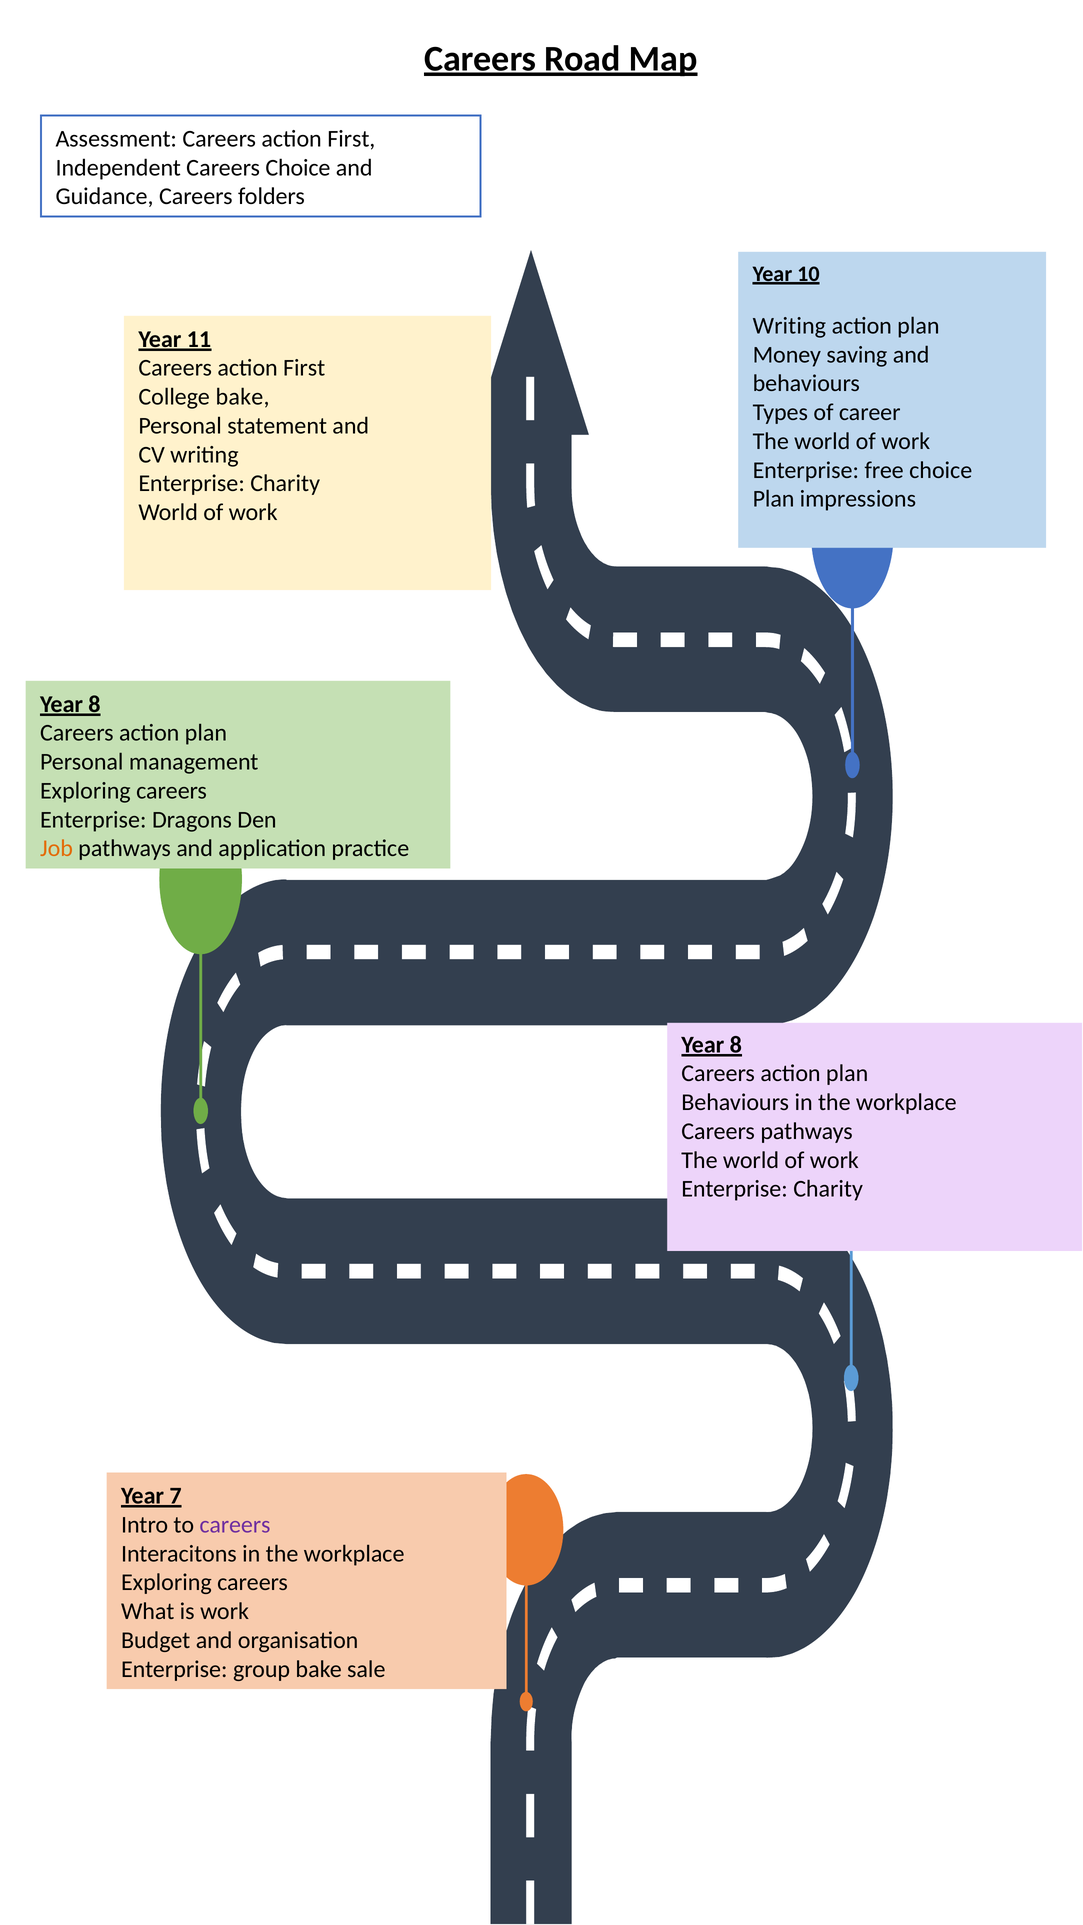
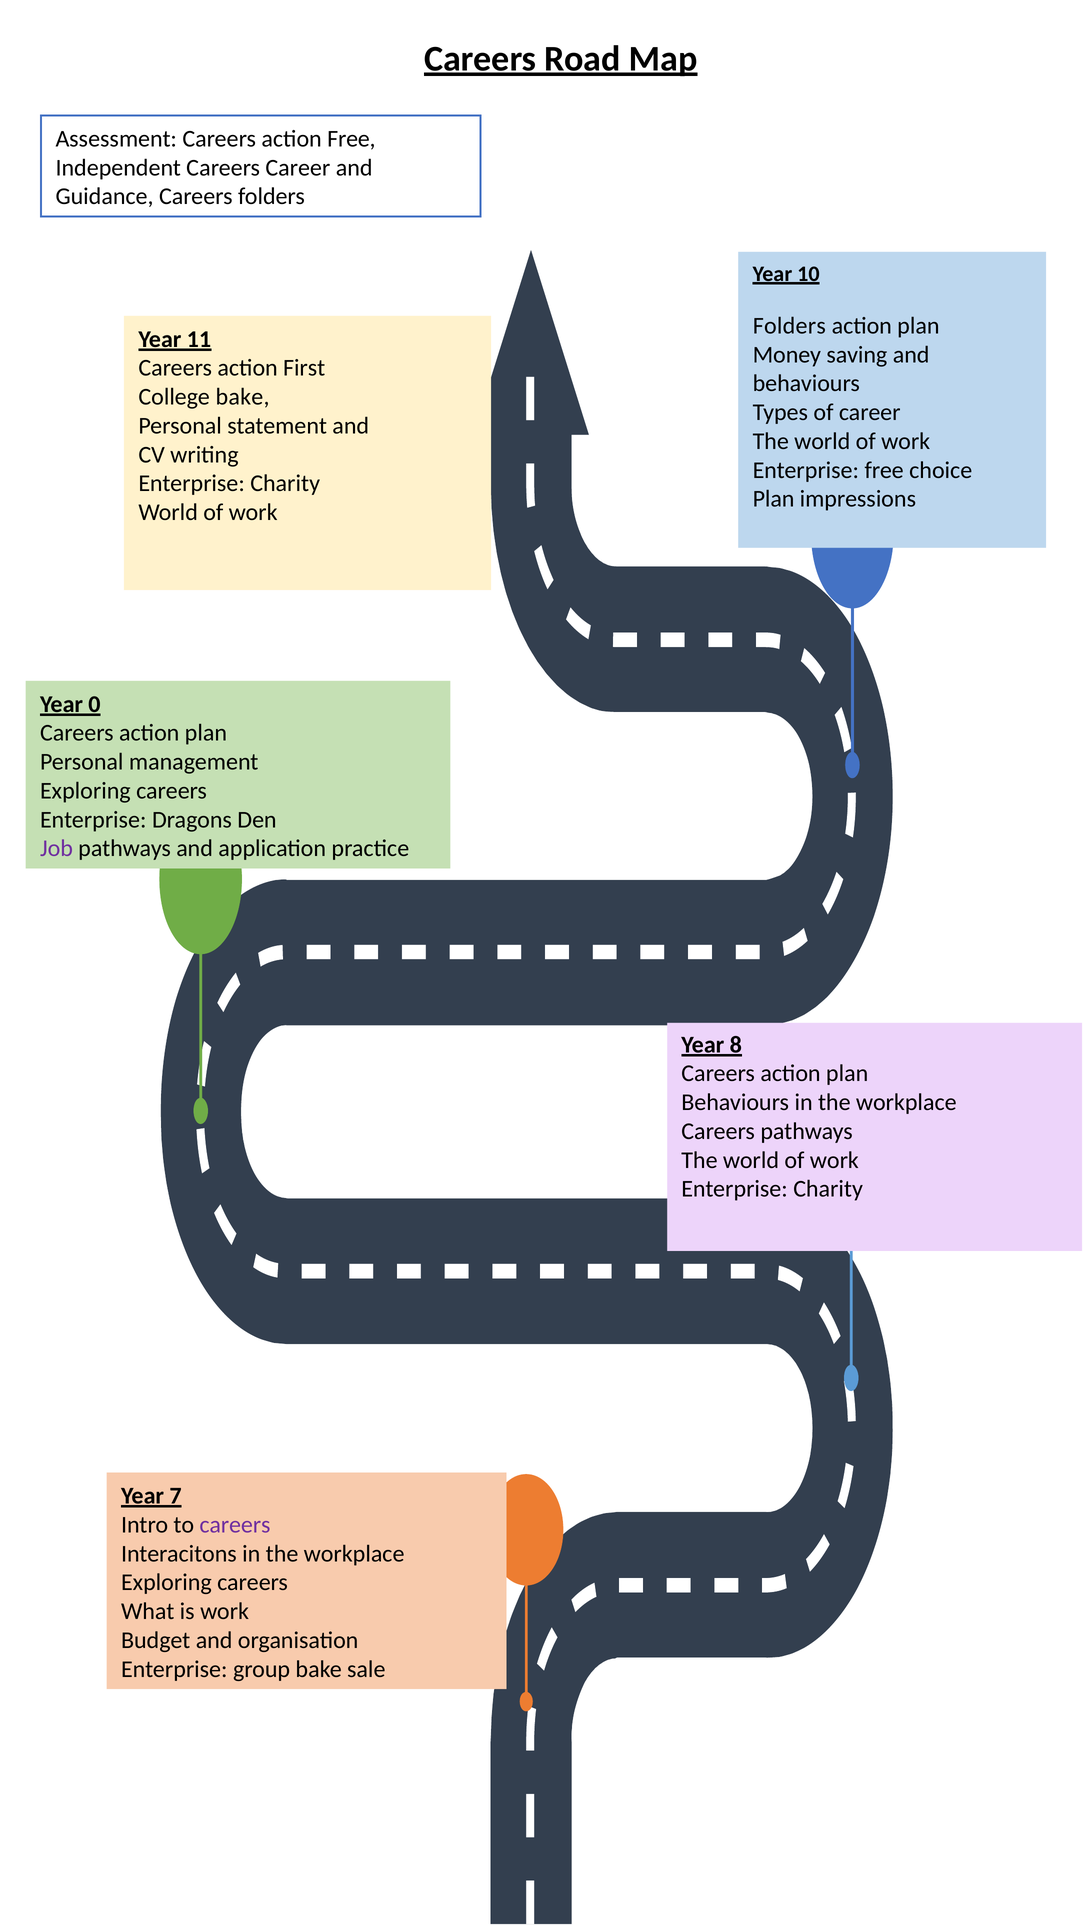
Assessment Careers action First: First -> Free (351, 139)
Careers Choice: Choice -> Career (298, 168)
Writing: Writing -> Folders (789, 326)
8: 8 -> 0 (94, 704)
Job colour: orange -> purple (57, 849)
